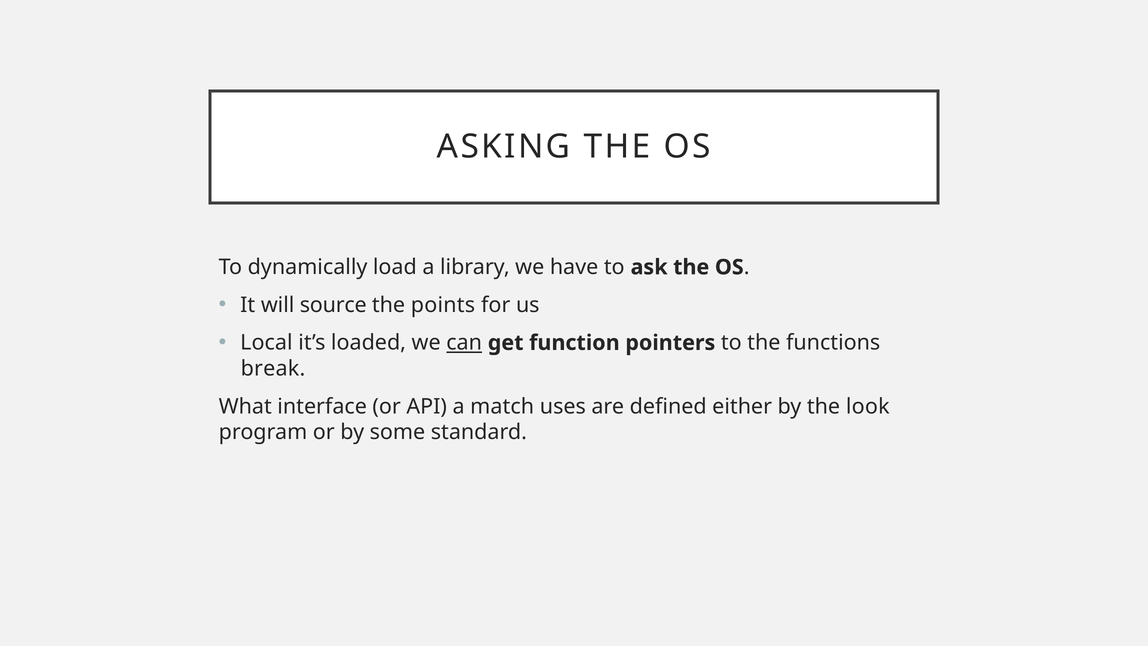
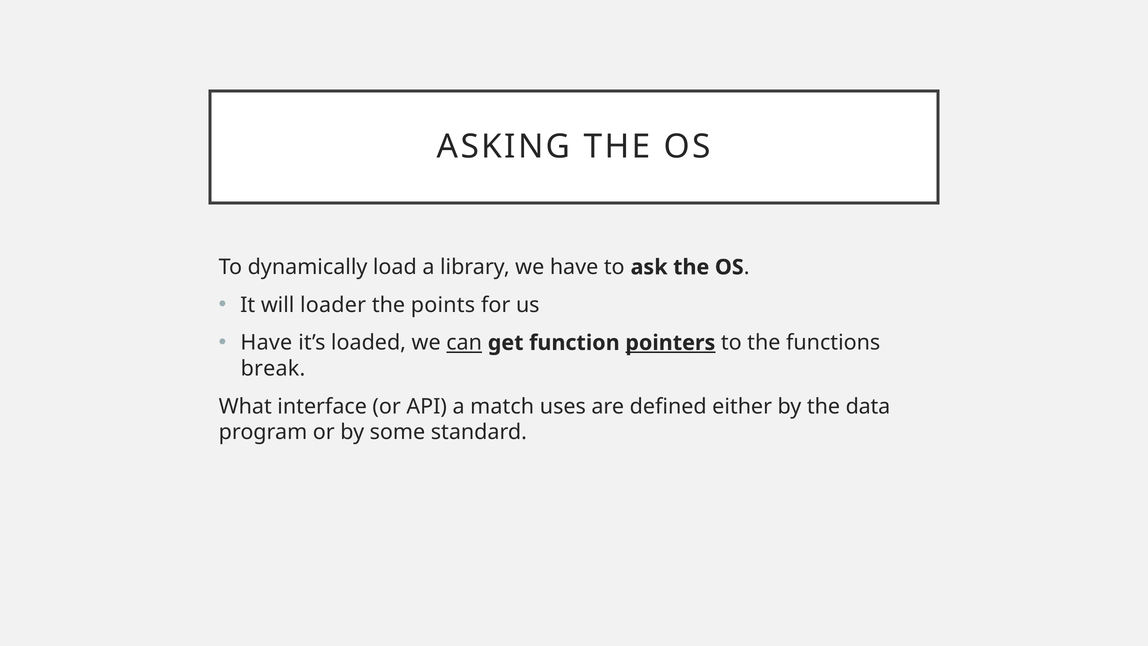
source: source -> loader (333, 305)
Local: Local -> Have (266, 343)
pointers underline: none -> present (670, 343)
look: look -> data (868, 406)
